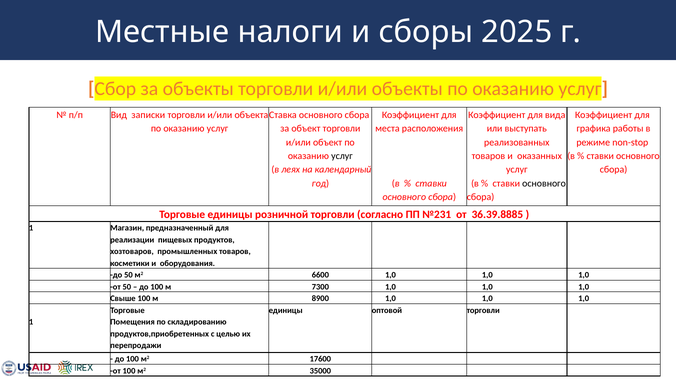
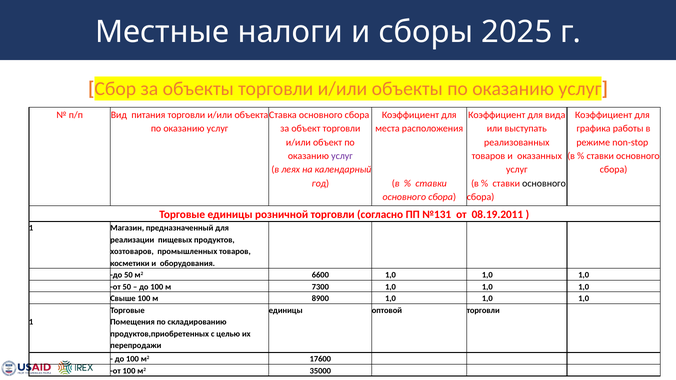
записки: записки -> питания (148, 115)
услуг colour: black -> purple (342, 156)
№231: №231 -> №131 (437, 215)
36.39.8885: 36.39.8885 -> 08.19.2011 (497, 215)
